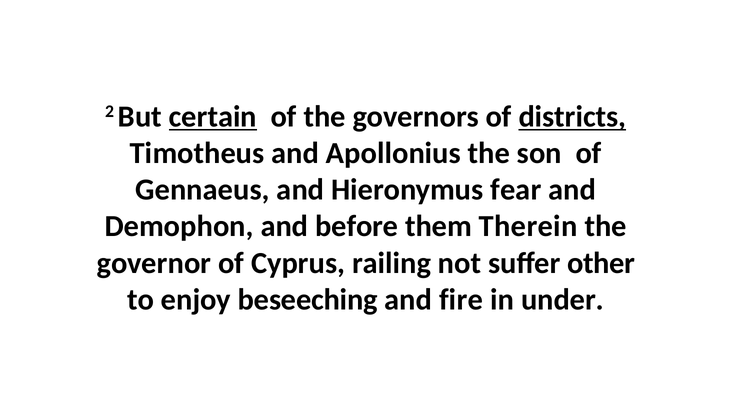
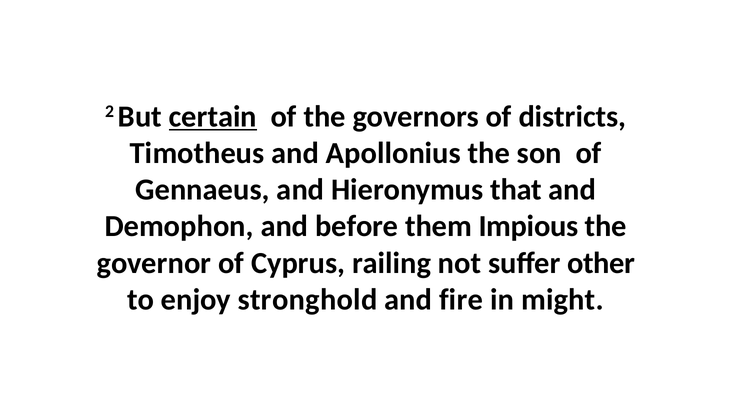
districts underline: present -> none (572, 116)
fear: fear -> that (516, 190)
Therein: Therein -> Impious (528, 226)
beseeching: beseeching -> stronghold (308, 299)
under: under -> might (562, 299)
